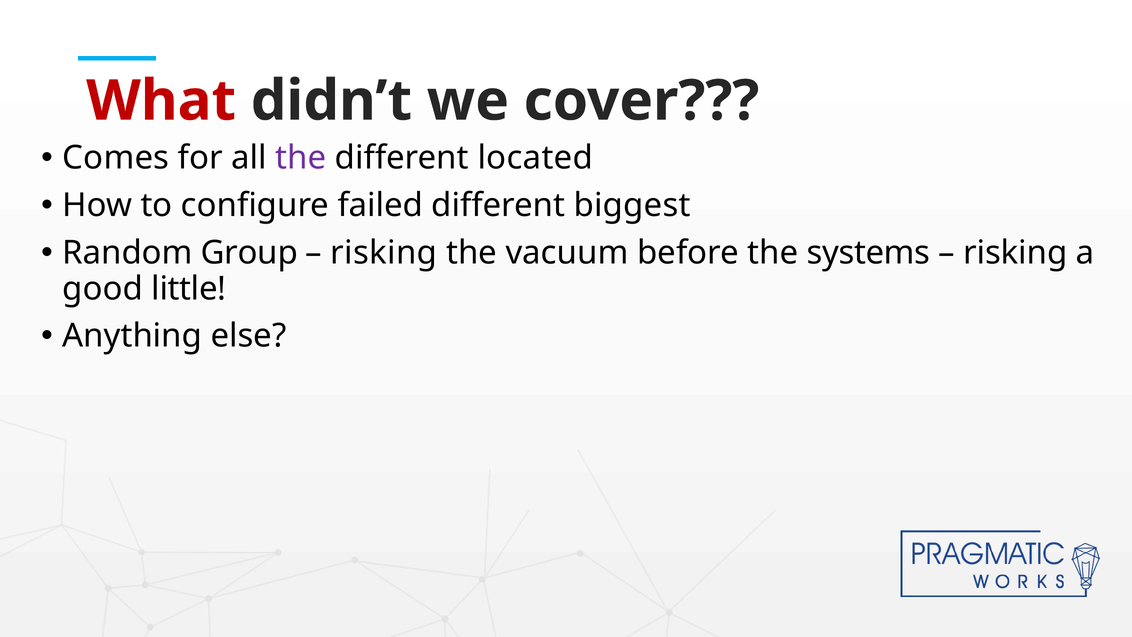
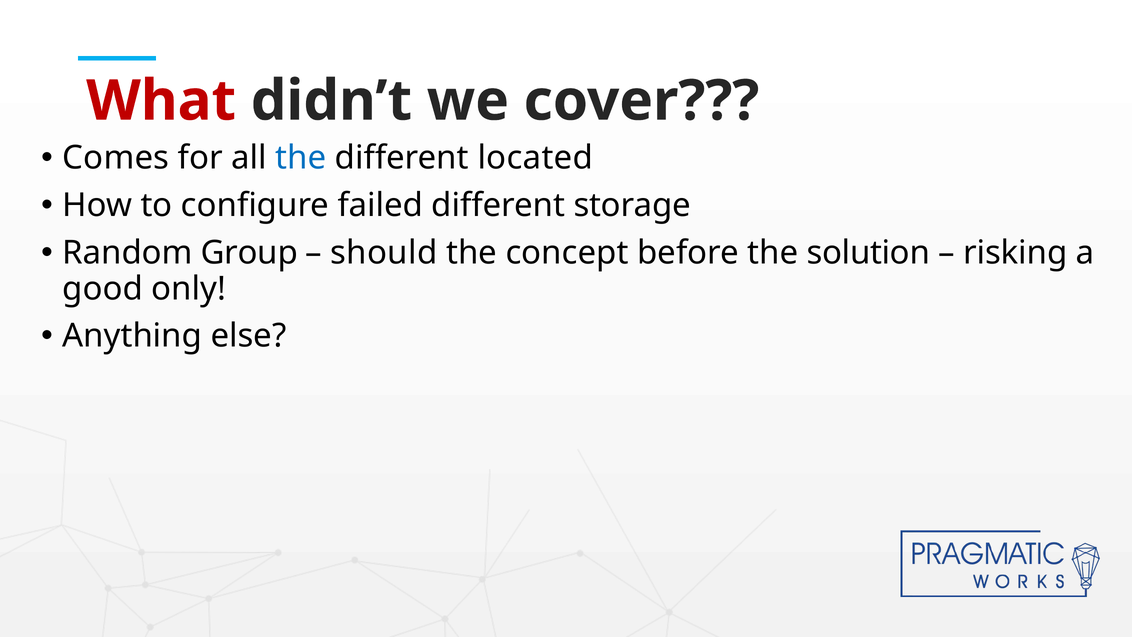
the colour: purple -> blue (301, 158)
biggest: biggest -> storage (632, 205)
risking: risking -> should (384, 253)
vacuum: vacuum -> concept (567, 253)
systems: systems -> solution (868, 253)
little: little -> only (189, 288)
